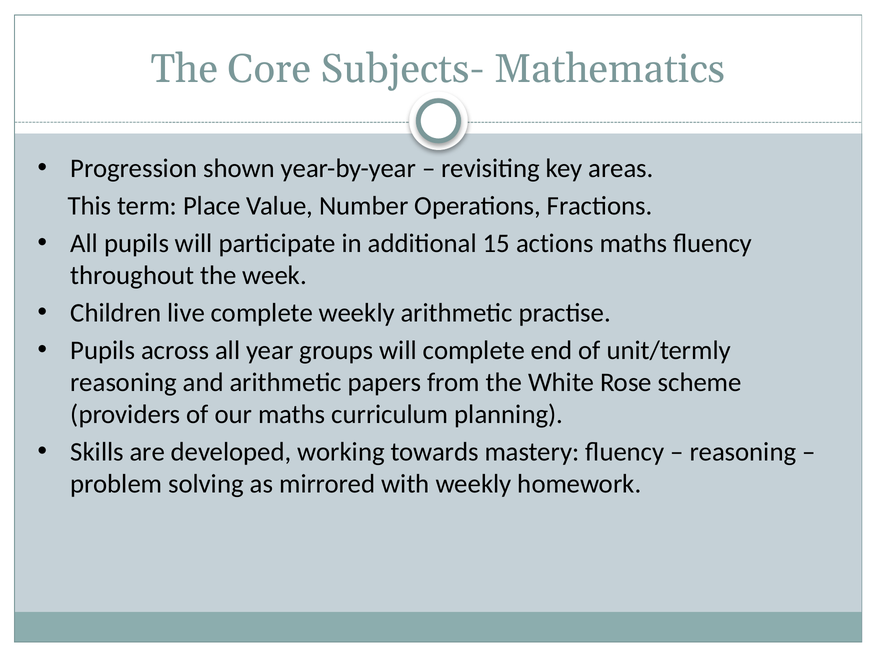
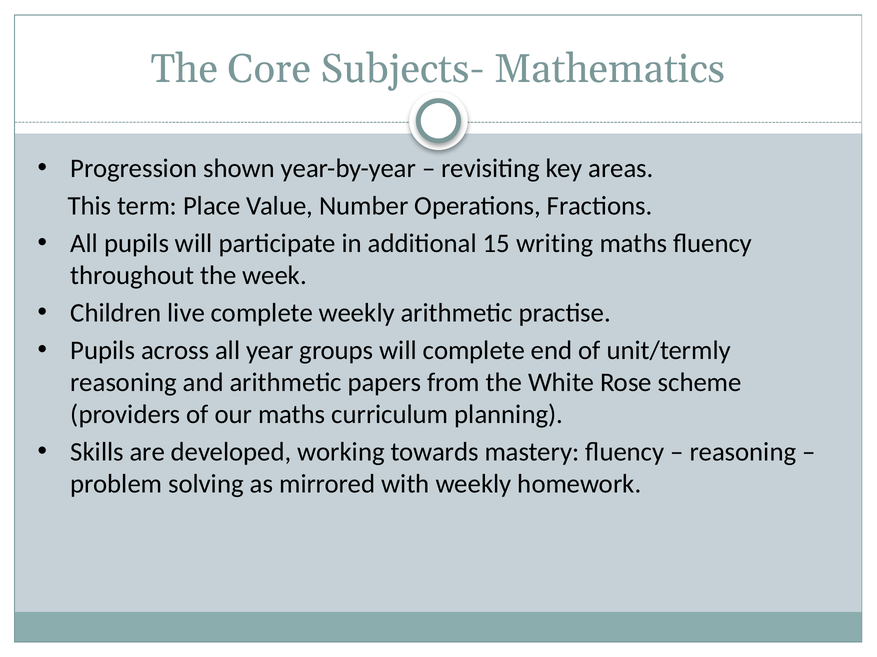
actions: actions -> writing (555, 244)
